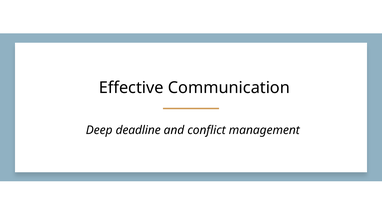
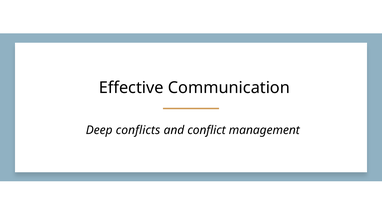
deadline: deadline -> conflicts (138, 130)
